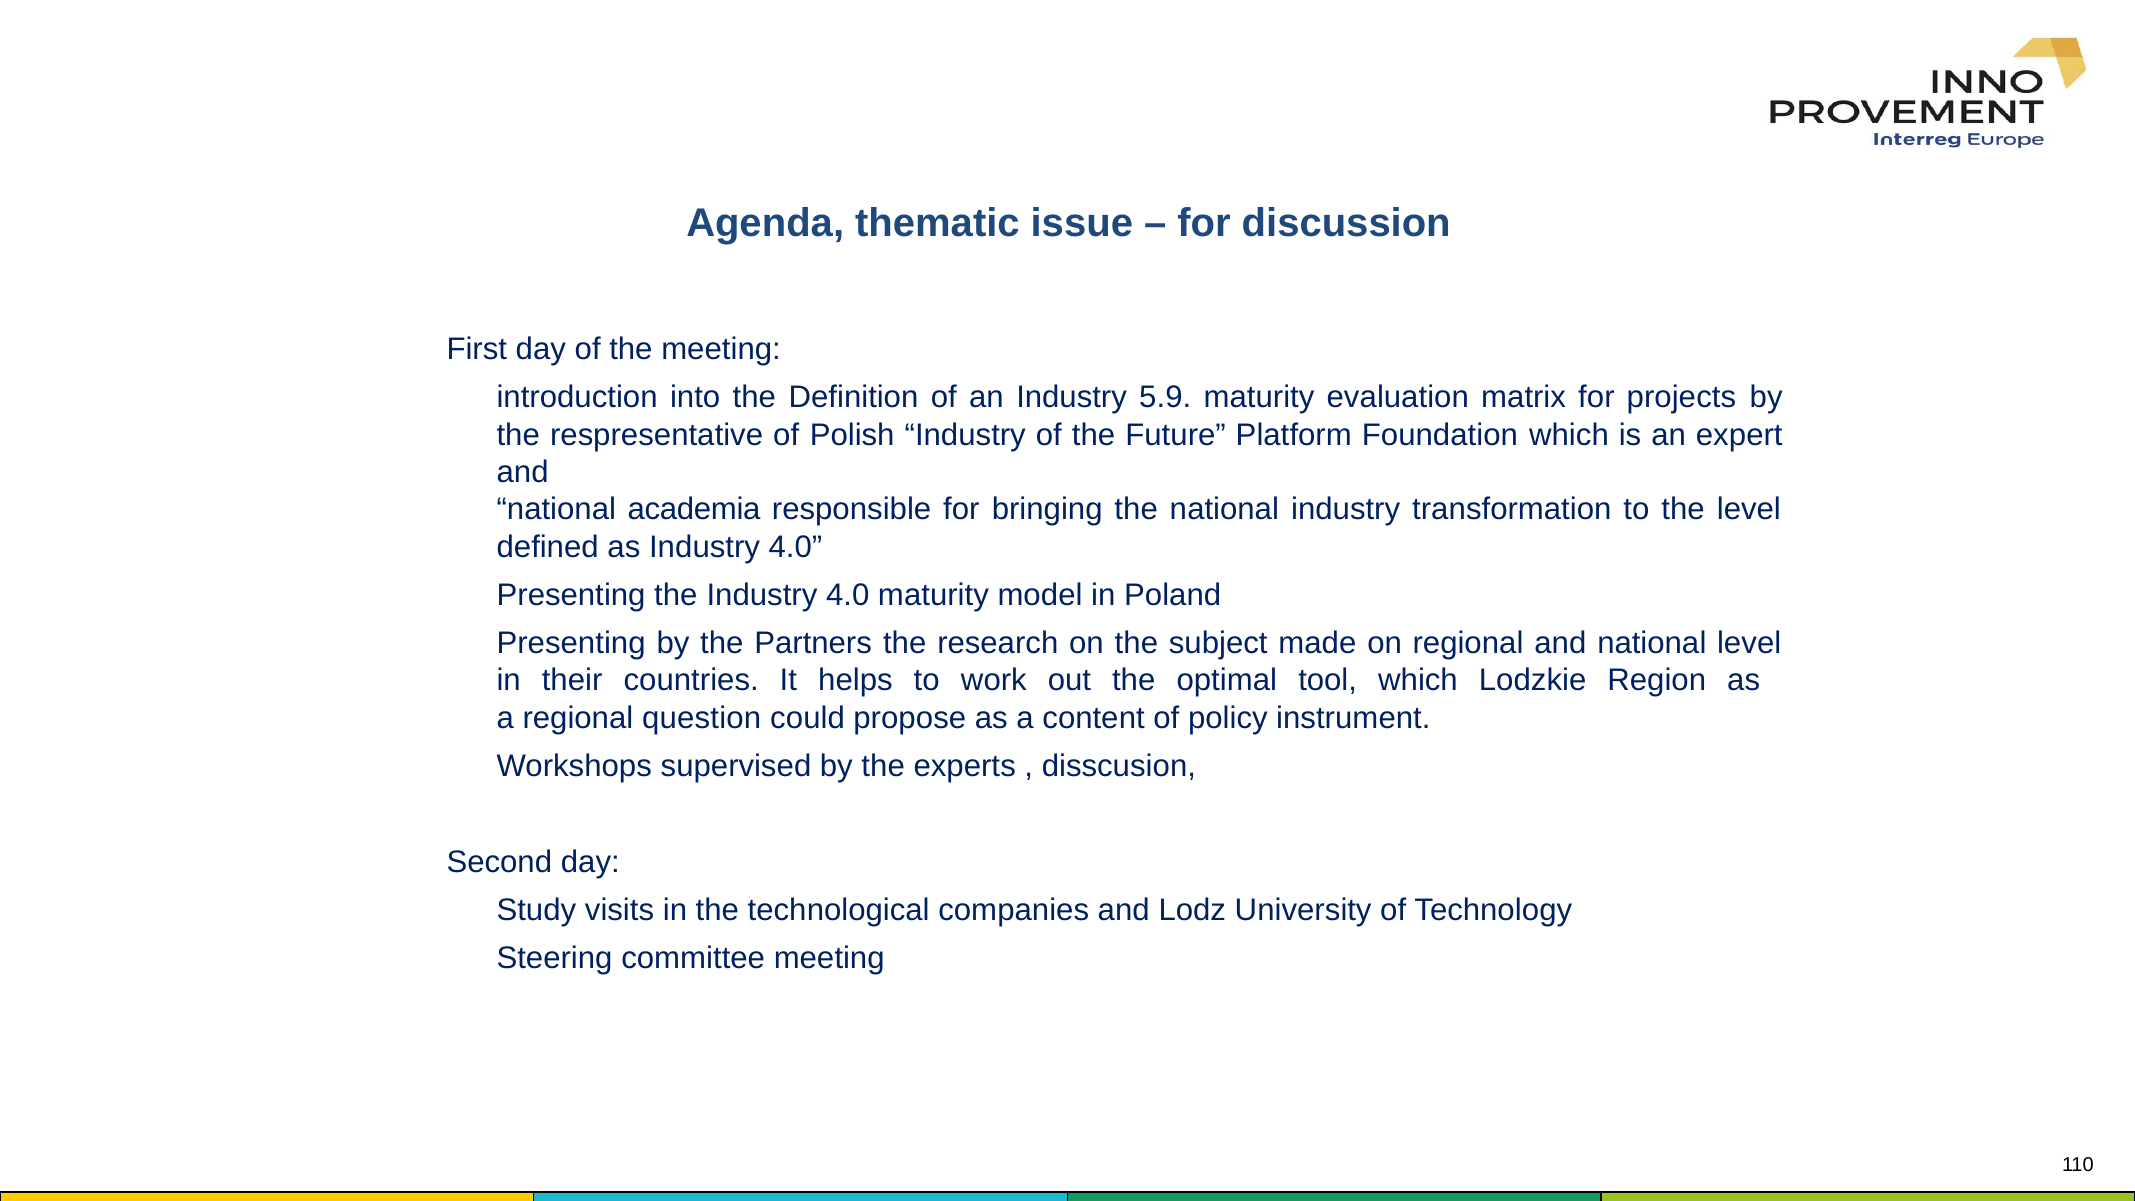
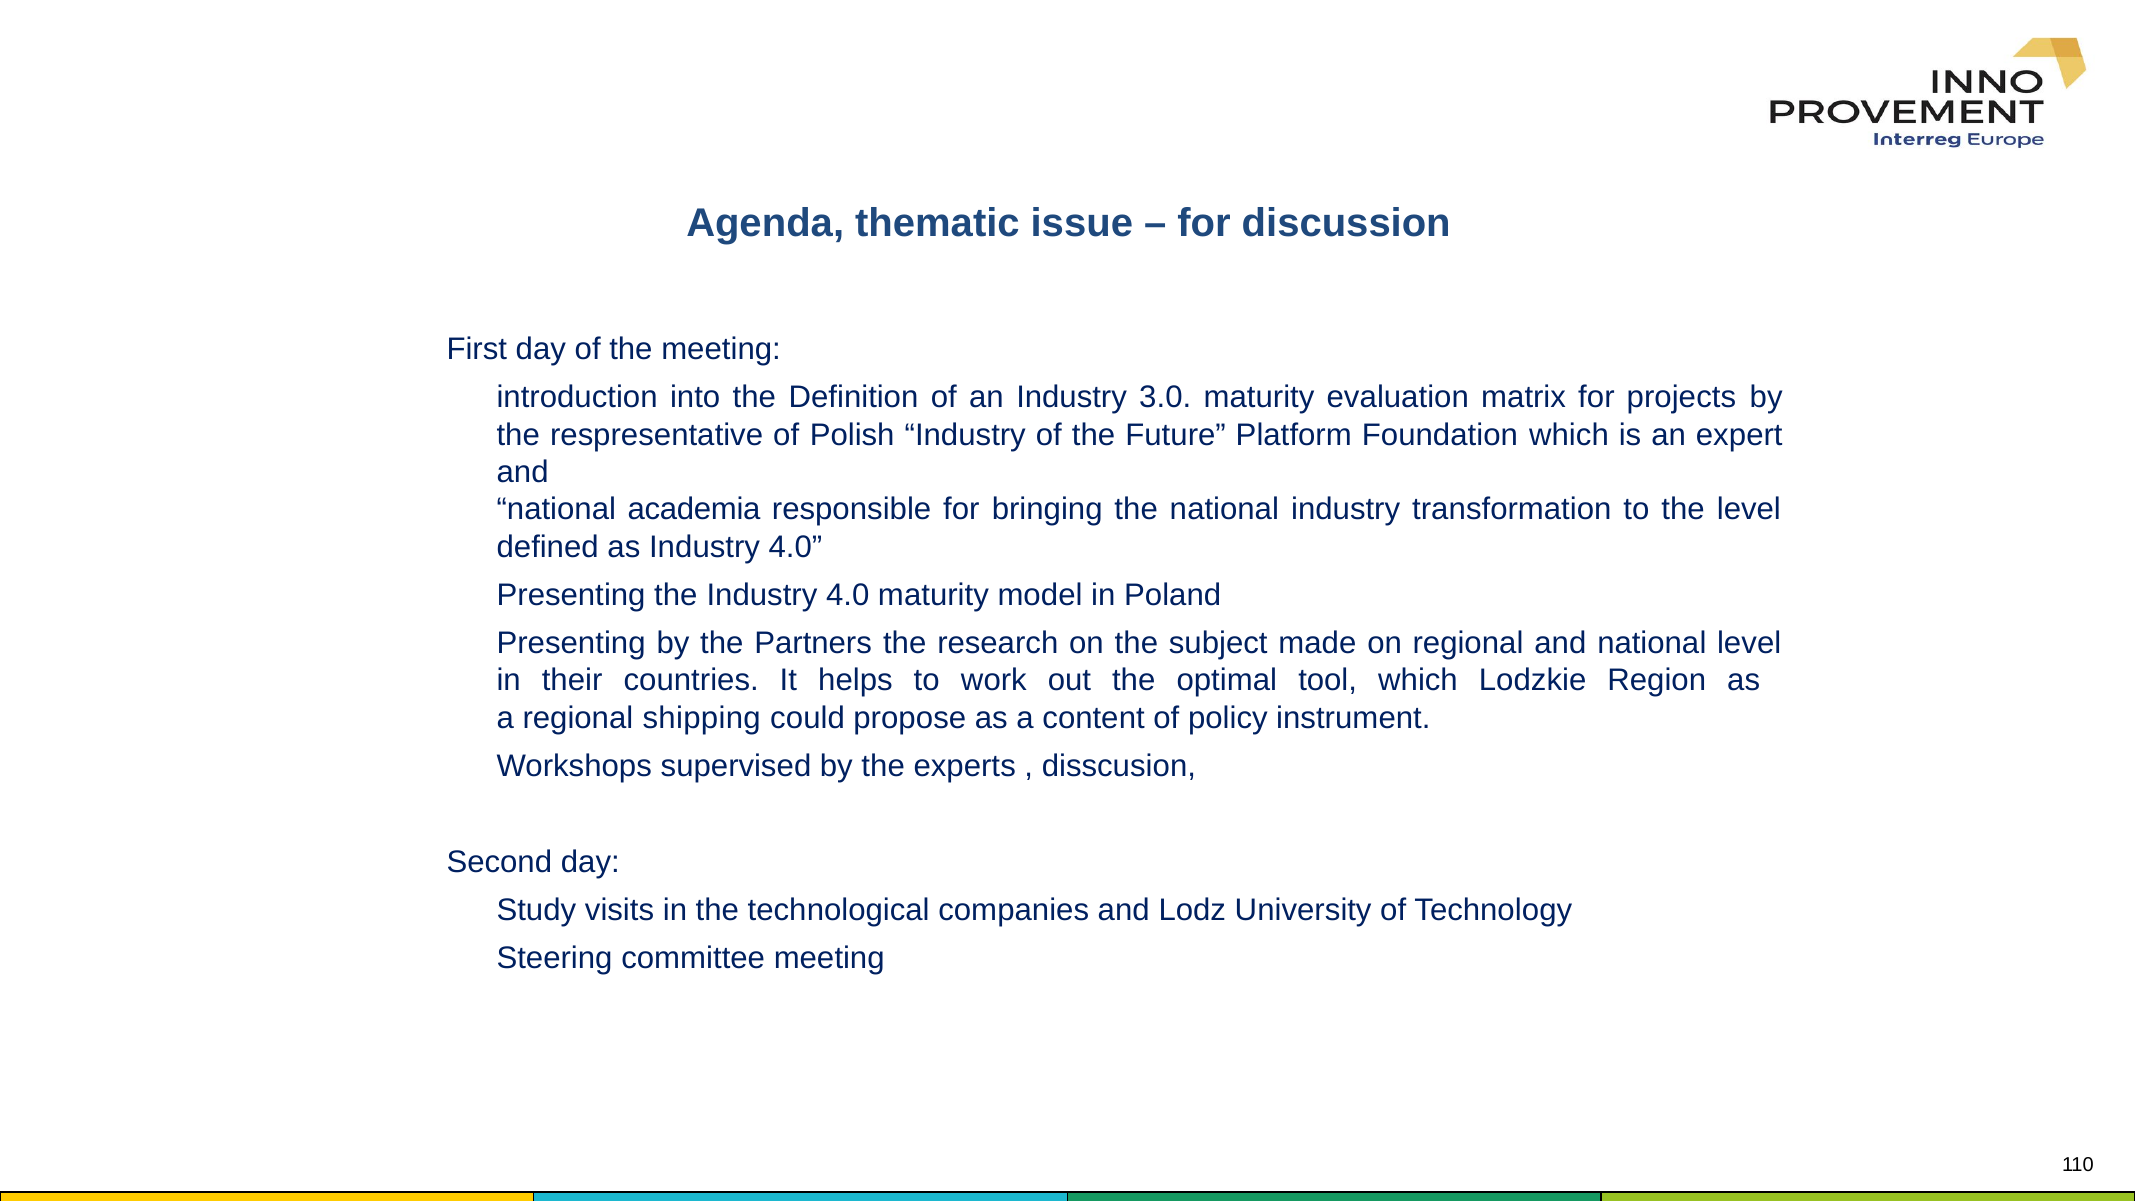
5.9: 5.9 -> 3.0 (1165, 398)
question: question -> shipping (702, 718)
